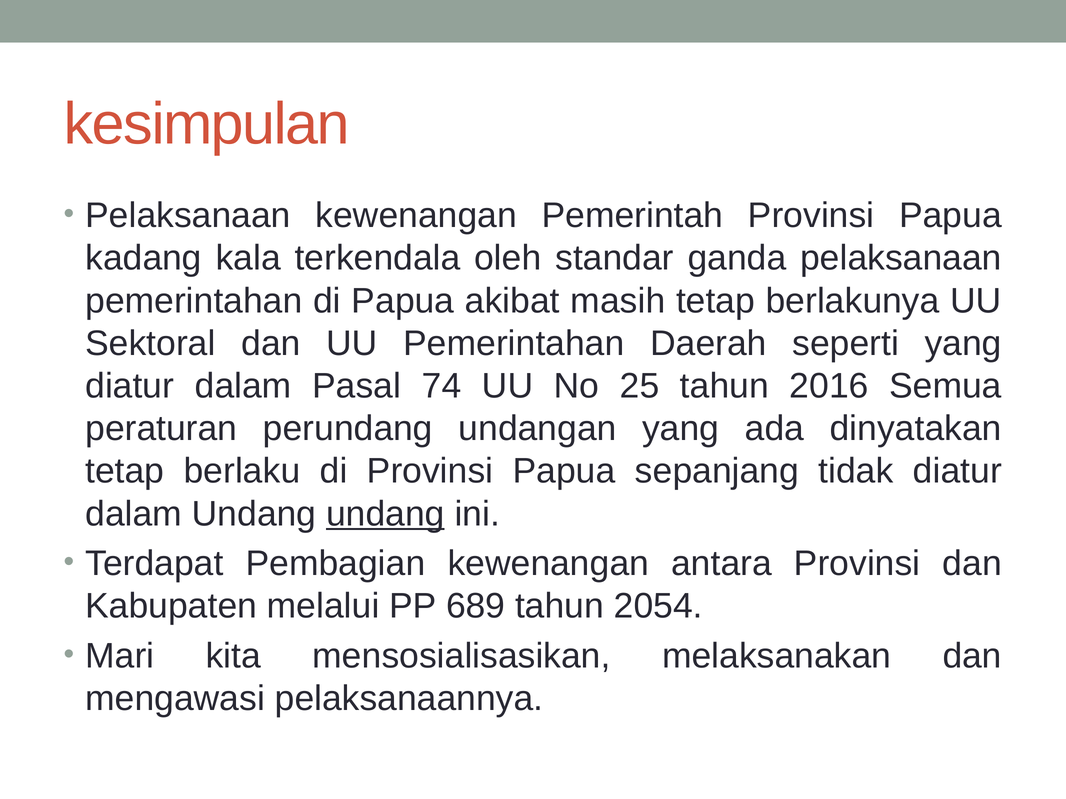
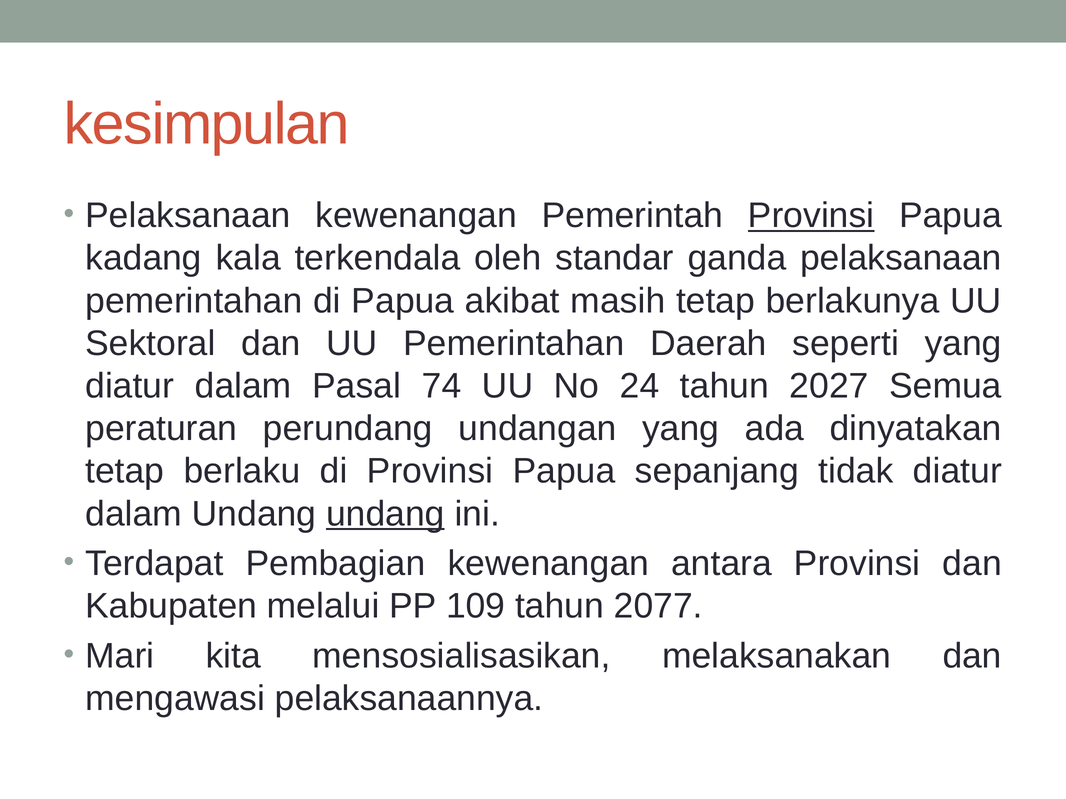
Provinsi underline: none -> present (811, 216)
25: 25 -> 24 (640, 386)
2016: 2016 -> 2027 (829, 386)
689: 689 -> 109 (476, 607)
2054: 2054 -> 2077 (658, 607)
